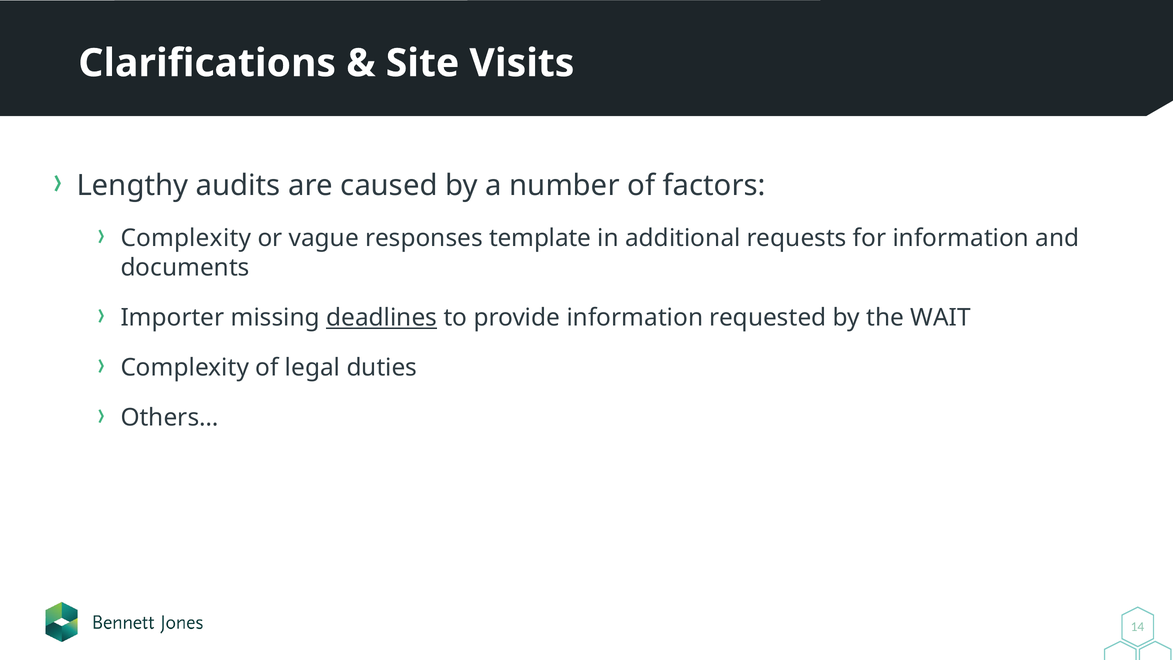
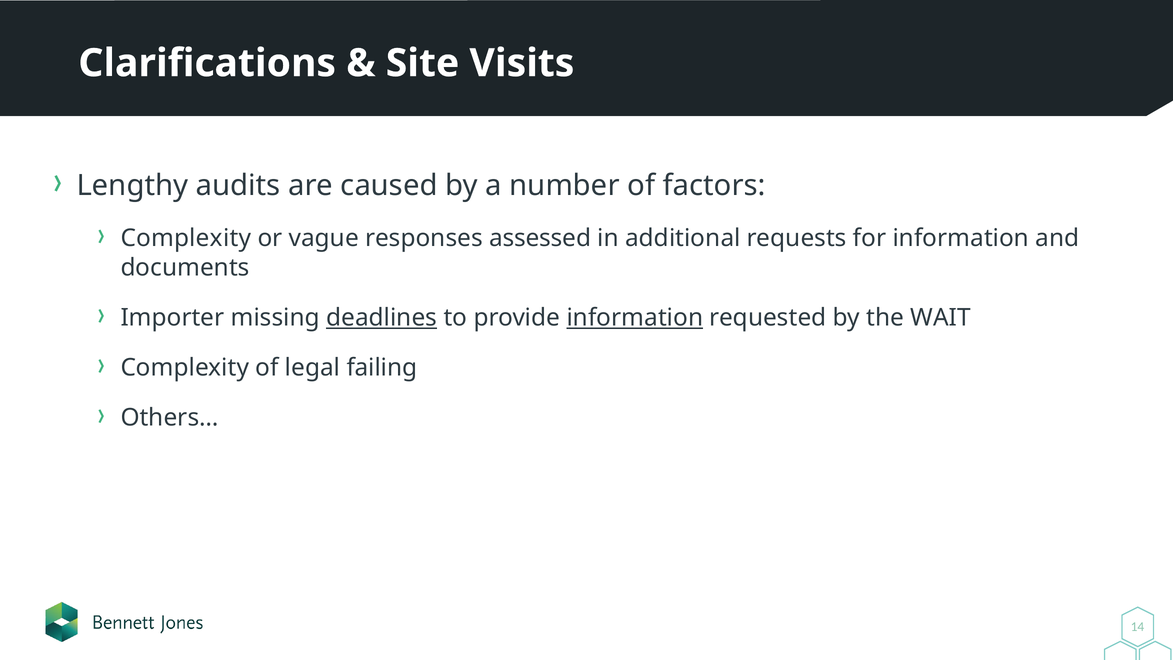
template: template -> assessed (540, 238)
information underline: none -> present (635, 318)
duties: duties -> failing (382, 368)
